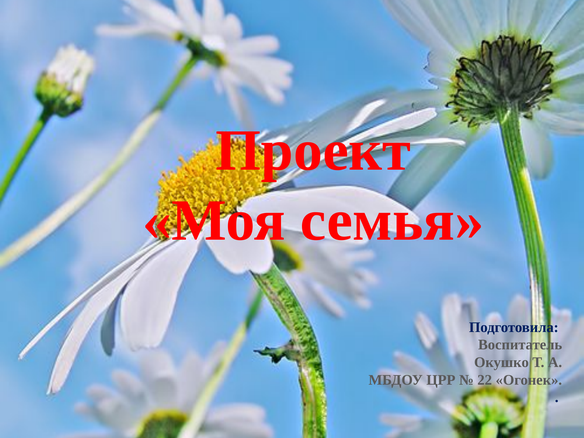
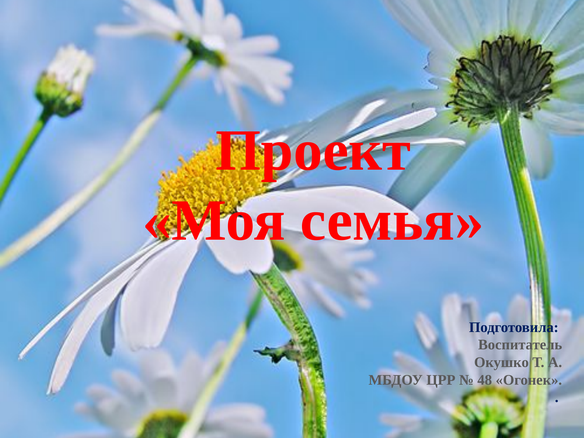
22: 22 -> 48 (485, 380)
